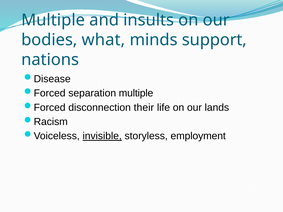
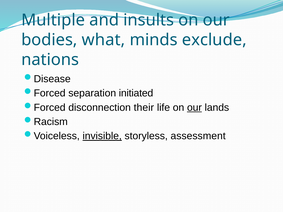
support: support -> exclude (214, 40)
separation multiple: multiple -> initiated (136, 93)
our underline: none -> present (194, 108)
employment: employment -> assessment (198, 136)
